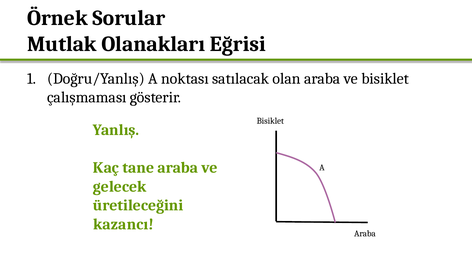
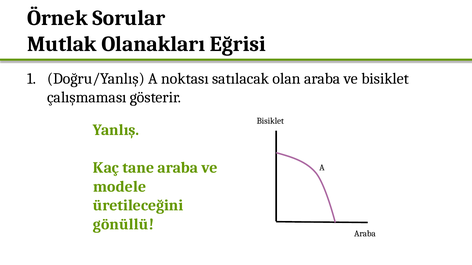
gelecek: gelecek -> modele (120, 187)
kazancı: kazancı -> gönüllü (123, 225)
